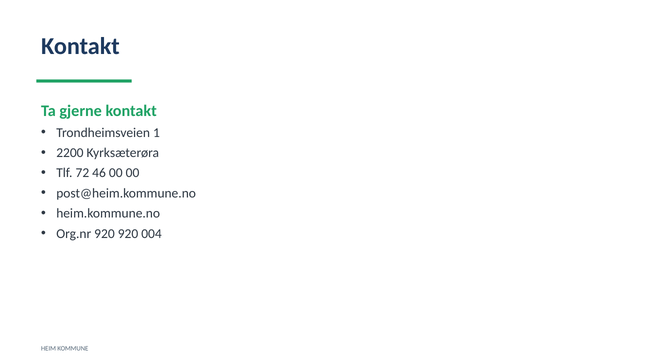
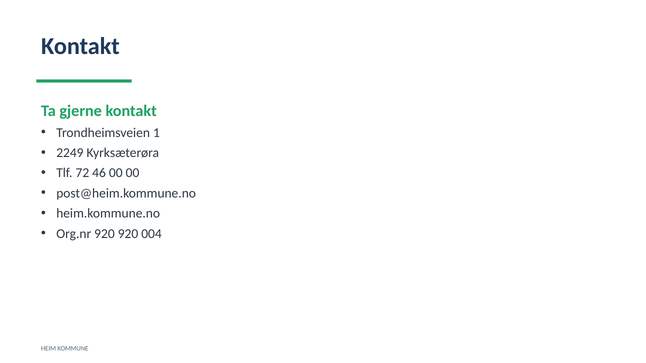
2200: 2200 -> 2249 (70, 153)
